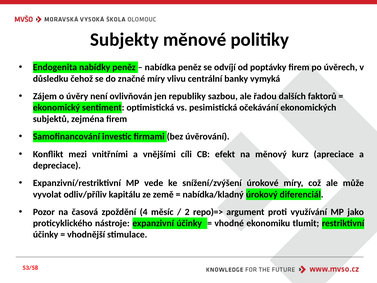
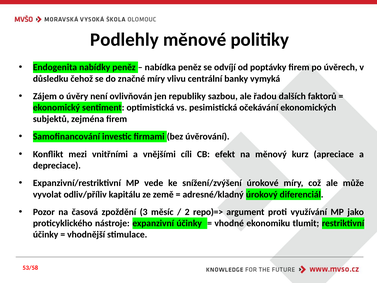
Subjekty: Subjekty -> Podlehly (125, 40)
nabídka/kladný: nabídka/kladný -> adresné/kladný (213, 194)
4: 4 -> 3 (144, 212)
